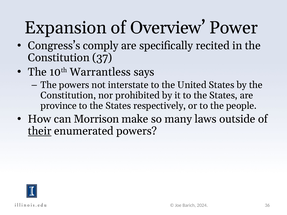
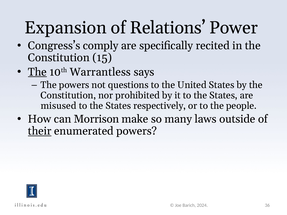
Overview: Overview -> Relations (168, 28)
37: 37 -> 15 (102, 58)
The underline: none -> present (37, 72)
interstate: interstate -> questions (128, 85)
province: province -> misused (59, 106)
